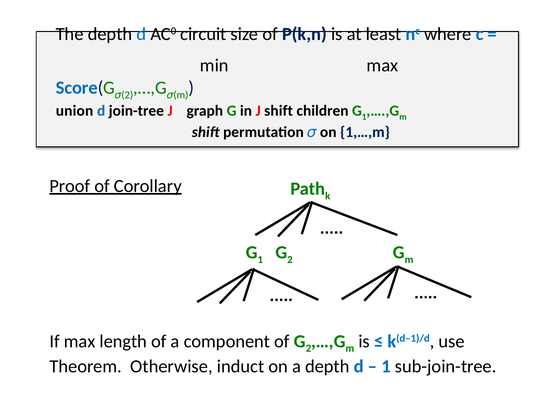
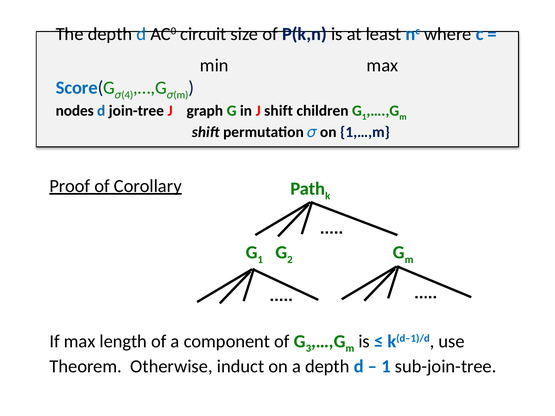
2: 2 -> 4 (127, 95)
union: union -> nodes (75, 111)
of G 2: 2 -> 3 (308, 349)
